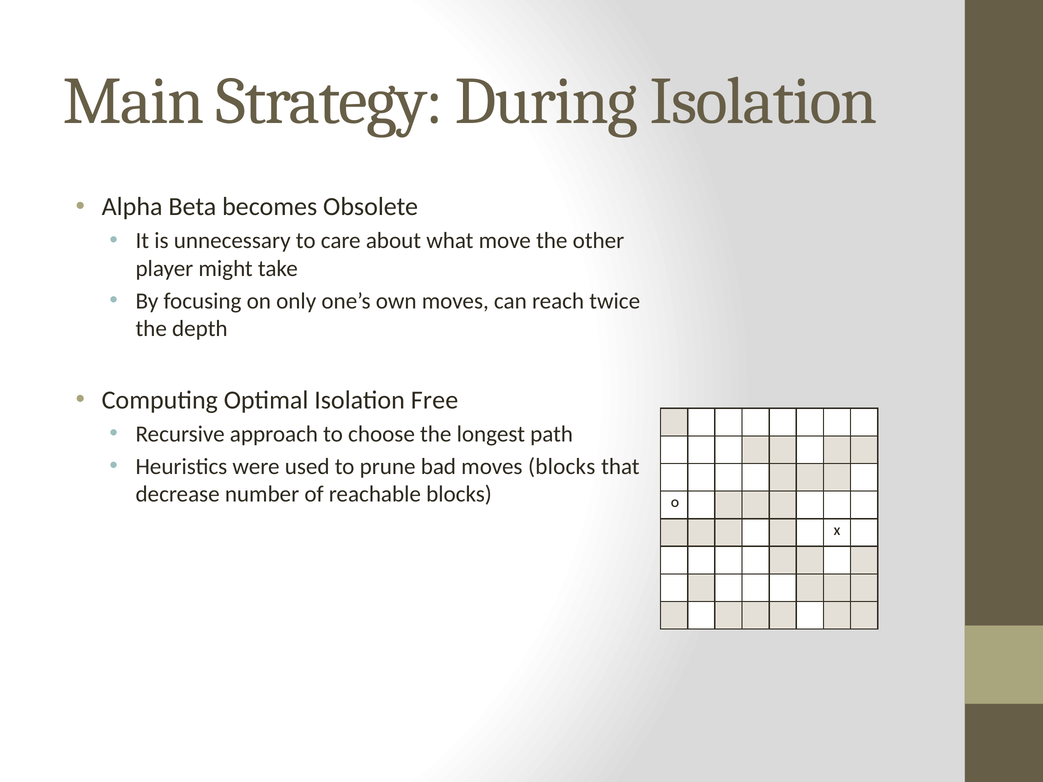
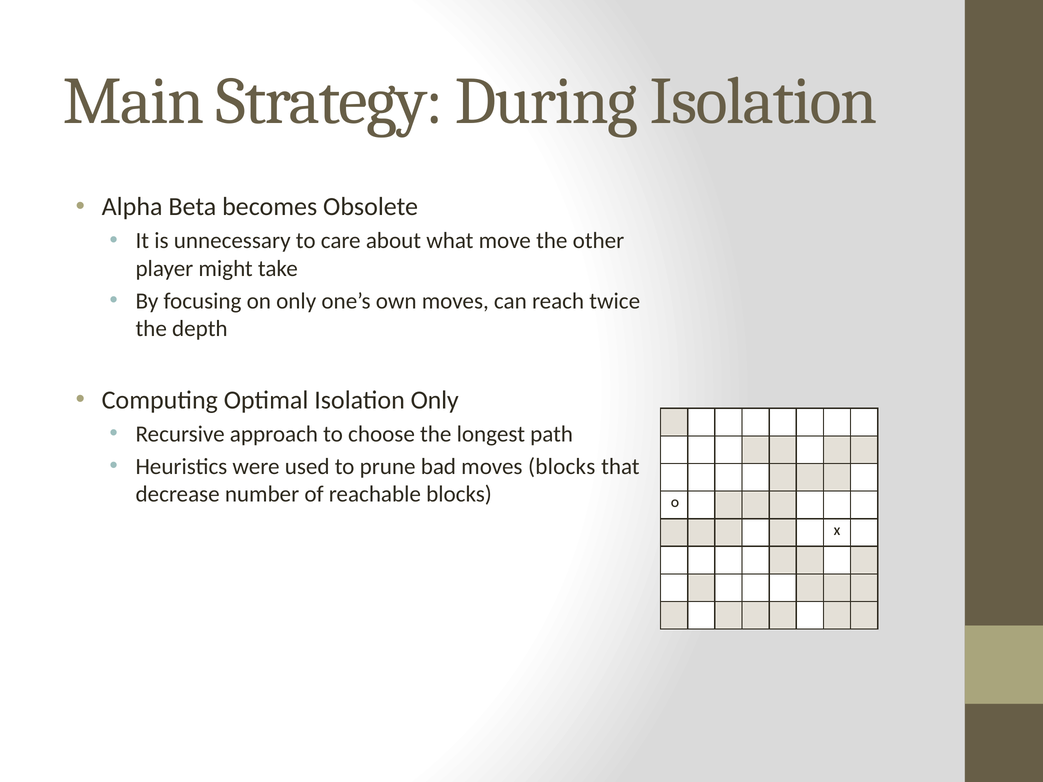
Isolation Free: Free -> Only (435, 400)
